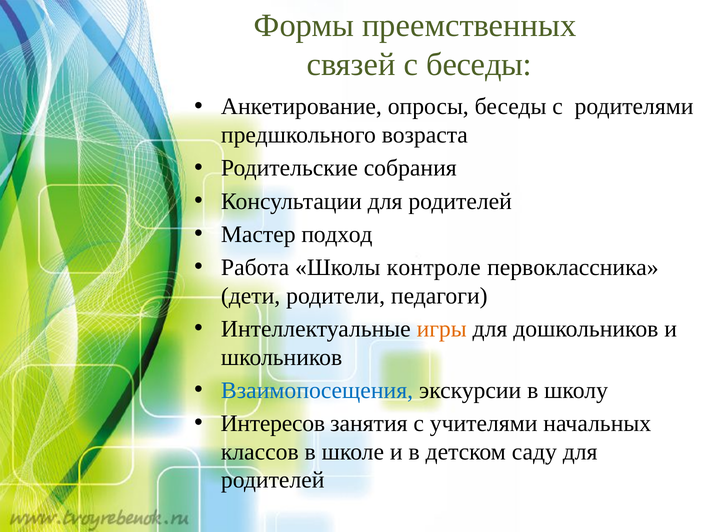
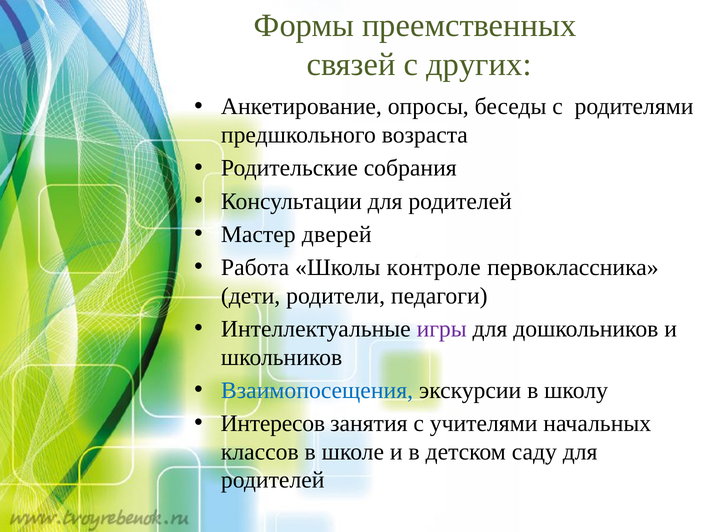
с беседы: беседы -> других (479, 64)
подход: подход -> дверей (337, 235)
игры colour: orange -> purple (442, 329)
